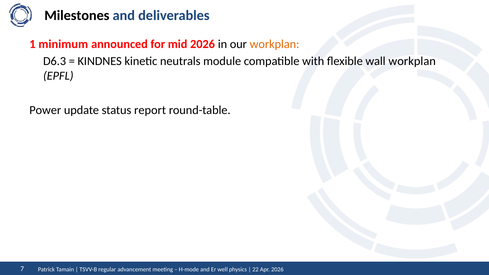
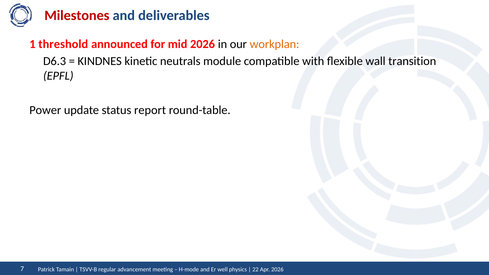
Milestones colour: black -> red (77, 15)
minimum: minimum -> threshold (63, 44)
wall workplan: workplan -> transition (412, 61)
